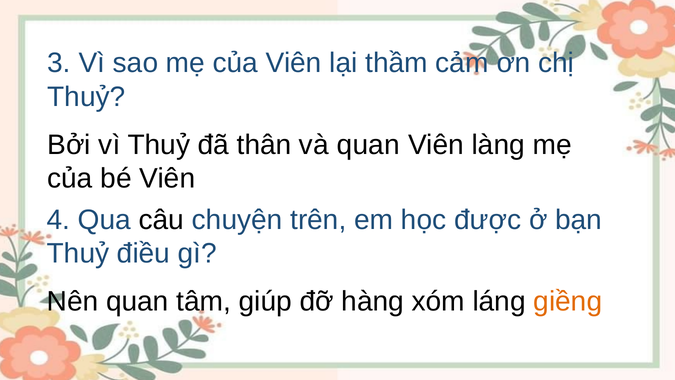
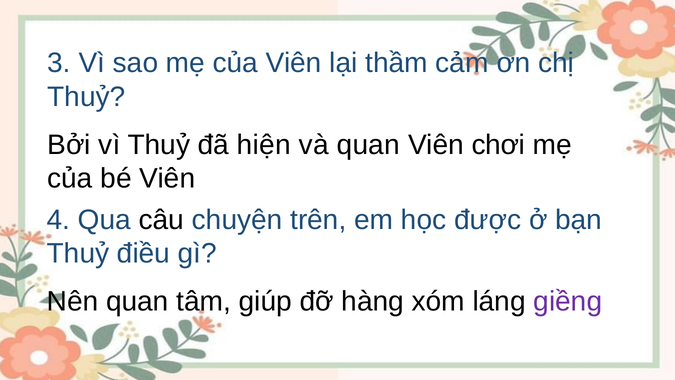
thân: thân -> hiện (264, 145)
làng: làng -> chơi (498, 145)
giềng colour: orange -> purple (568, 301)
